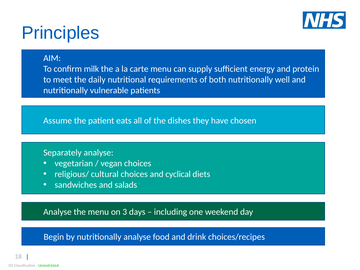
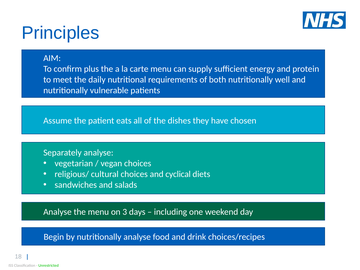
milk: milk -> plus (91, 69)
